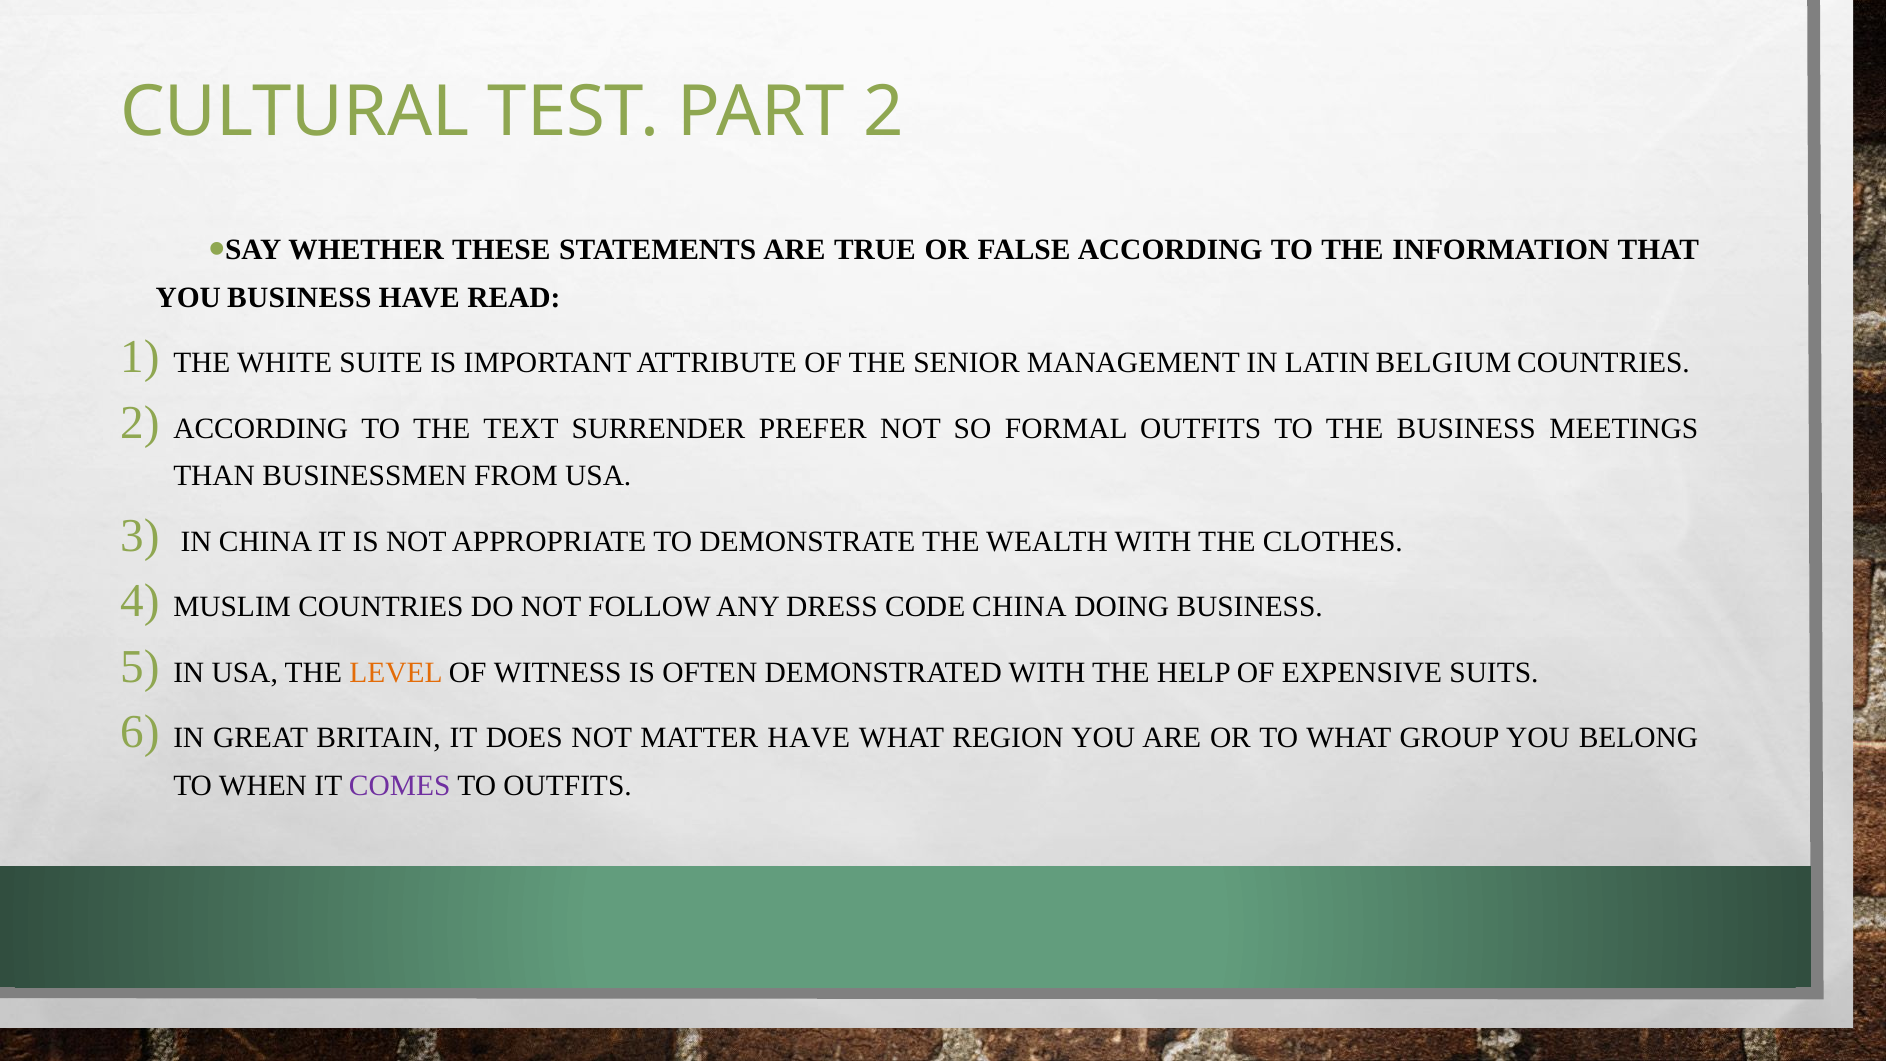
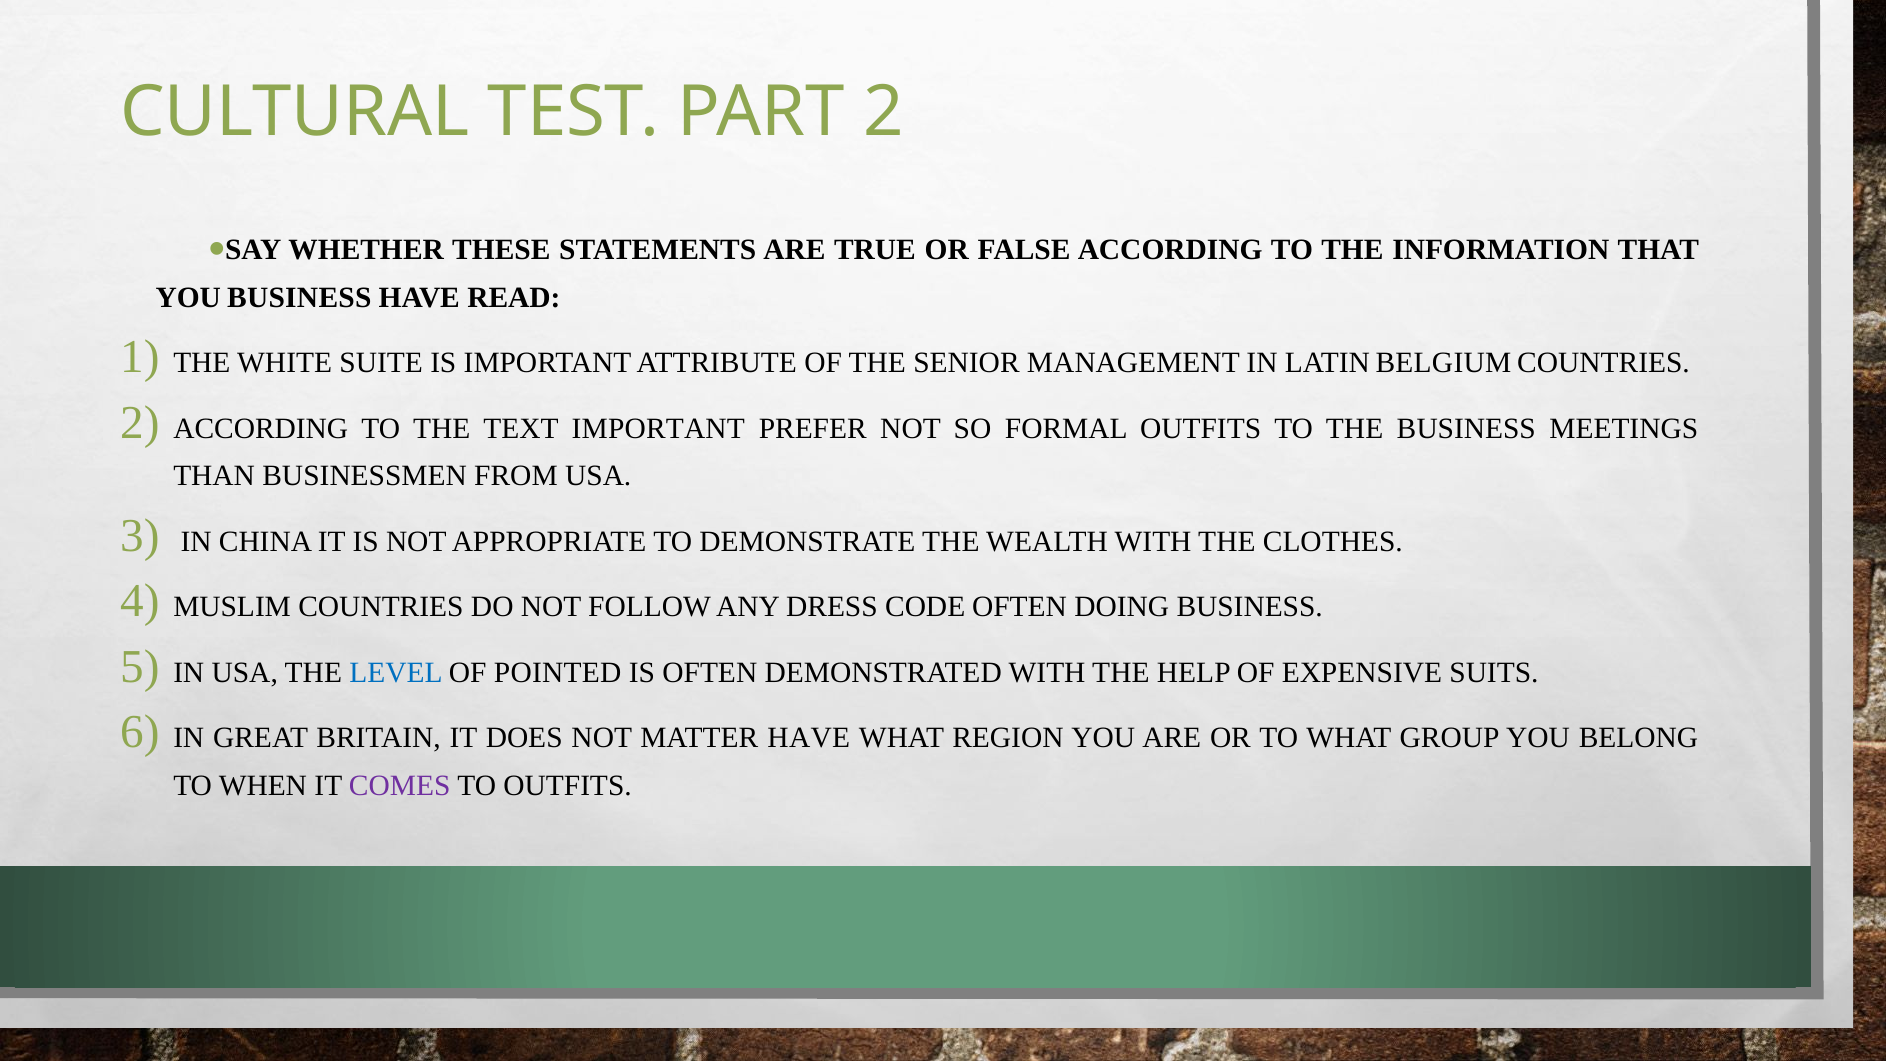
TEXT SURRENDER: SURRENDER -> IMPORTANT (658, 428)
CODE CHINA: CHINA -> OFTEN (1020, 607)
LEVEL colour: orange -> blue (396, 672)
WITNESS: WITNESS -> POINTED (558, 672)
